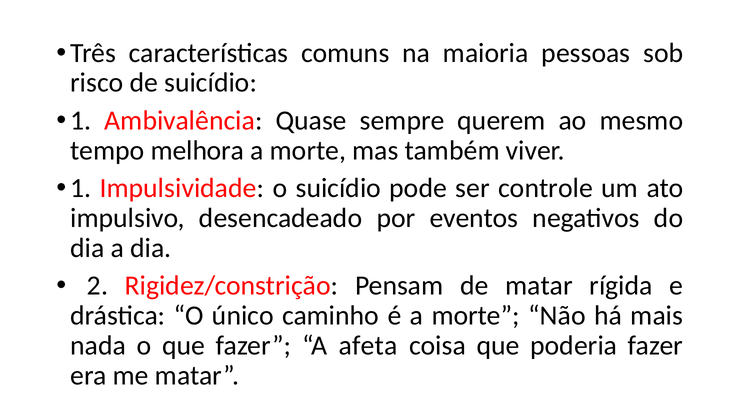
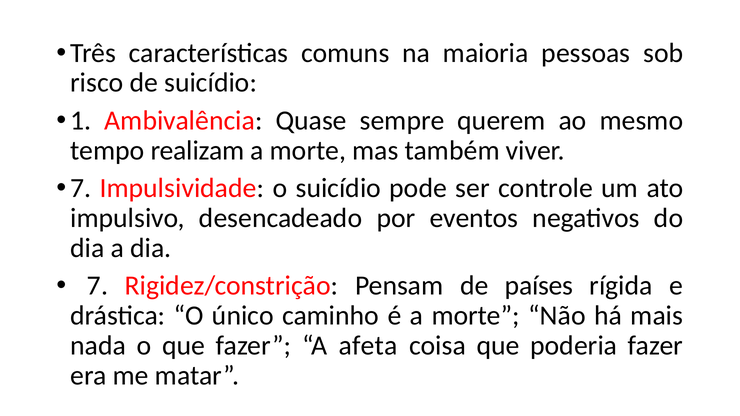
melhora: melhora -> realizam (197, 151)
1: 1 -> 7 (81, 188)
2: 2 -> 7 (97, 286)
de matar: matar -> países (539, 286)
